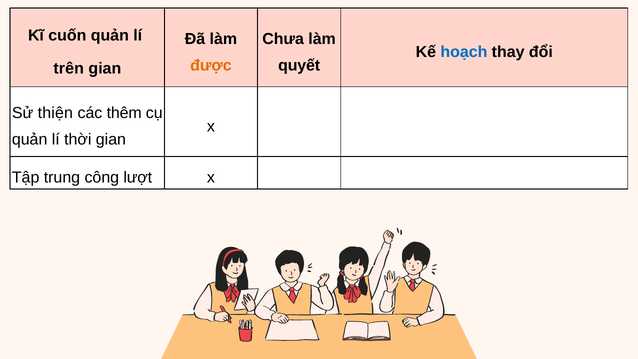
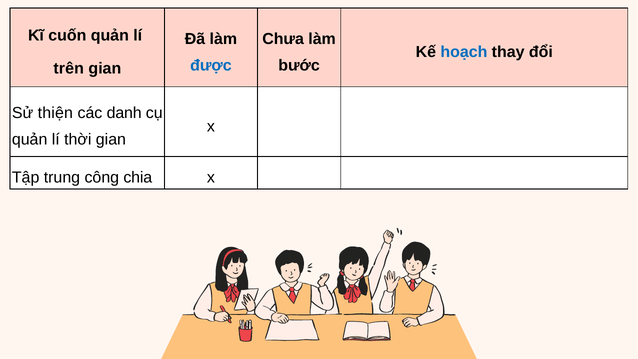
được colour: orange -> blue (211, 66)
quyết: quyết -> bước (299, 66)
thêm: thêm -> danh (124, 113)
lượt: lượt -> chia (138, 177)
